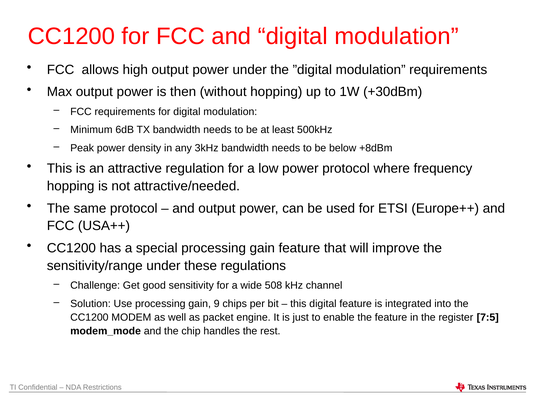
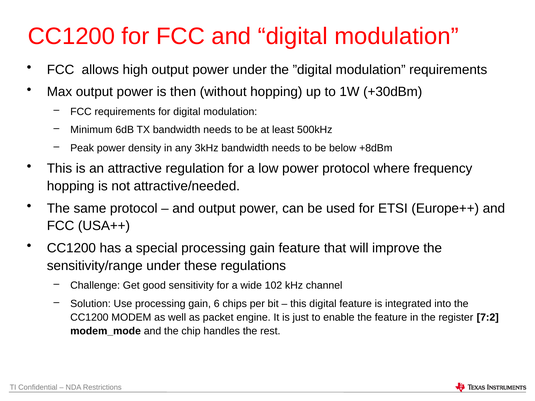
508: 508 -> 102 (273, 286)
9: 9 -> 6 (217, 304)
7:5: 7:5 -> 7:2 (488, 318)
